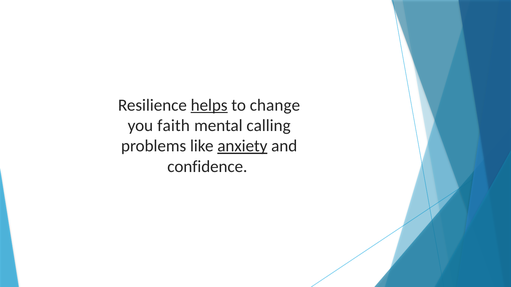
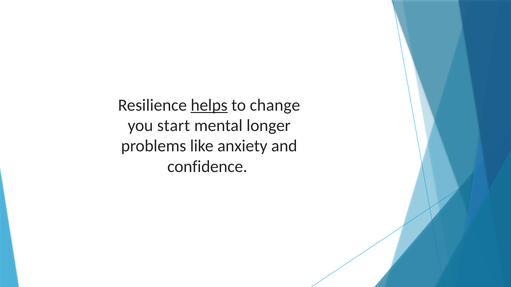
faith: faith -> start (174, 126)
calling: calling -> longer (269, 126)
anxiety underline: present -> none (242, 146)
